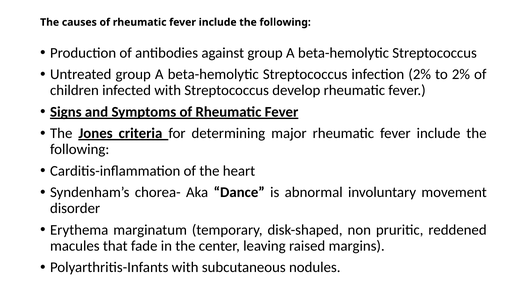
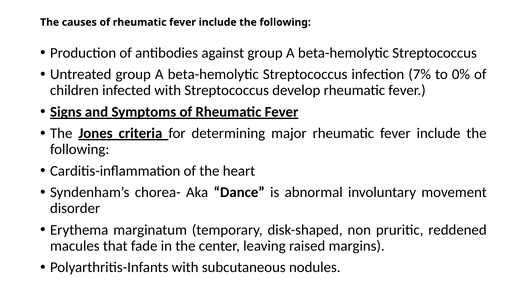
infection 2%: 2% -> 7% (420, 75)
to 2%: 2% -> 0% (461, 75)
